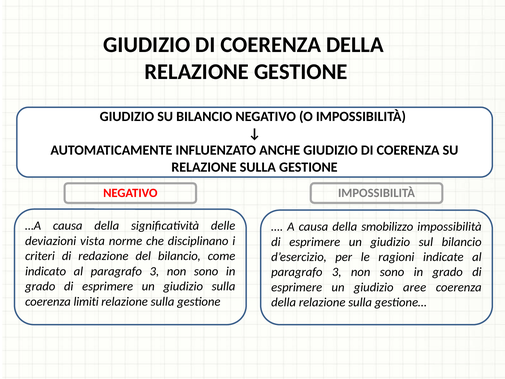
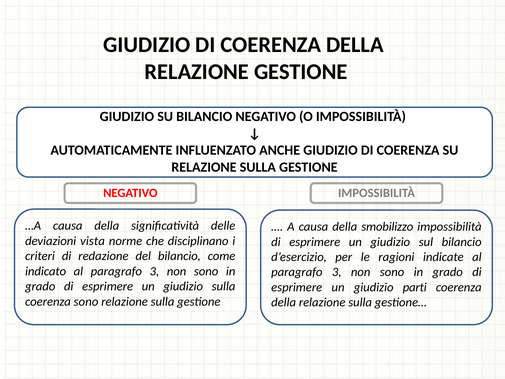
aree: aree -> parti (415, 287)
coerenza limiti: limiti -> sono (86, 301)
